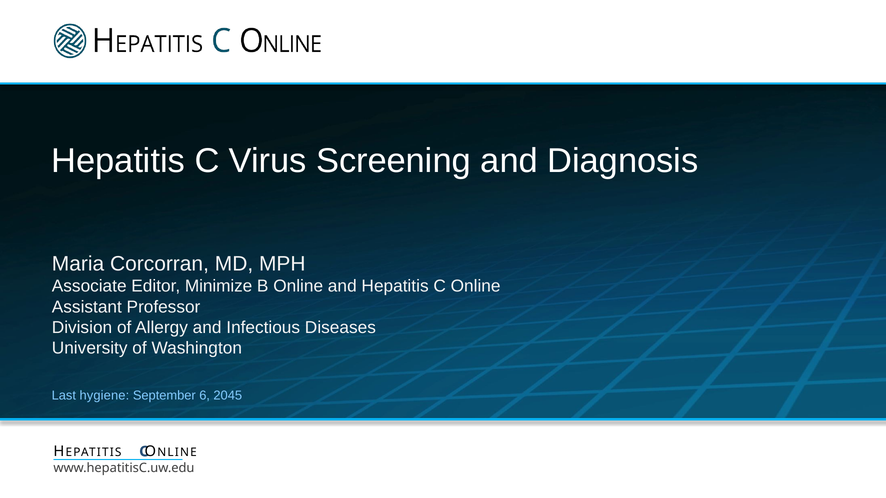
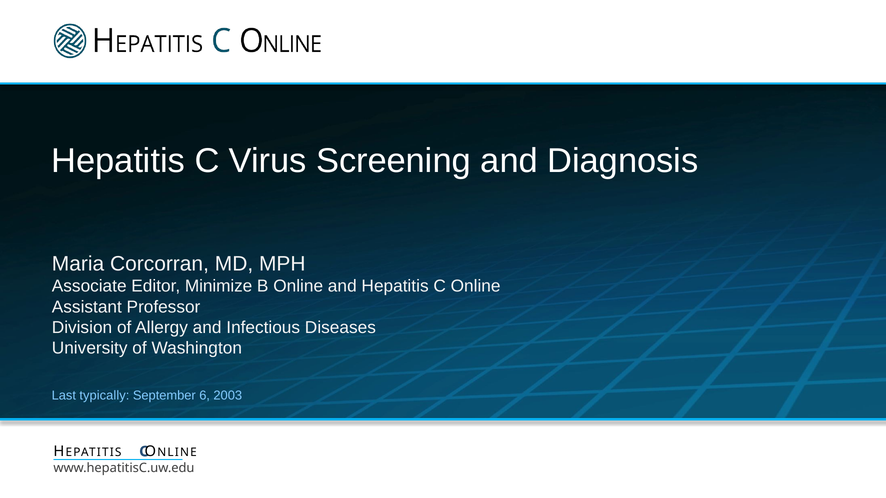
hygiene: hygiene -> typically (104, 396)
2045: 2045 -> 2003 (228, 396)
